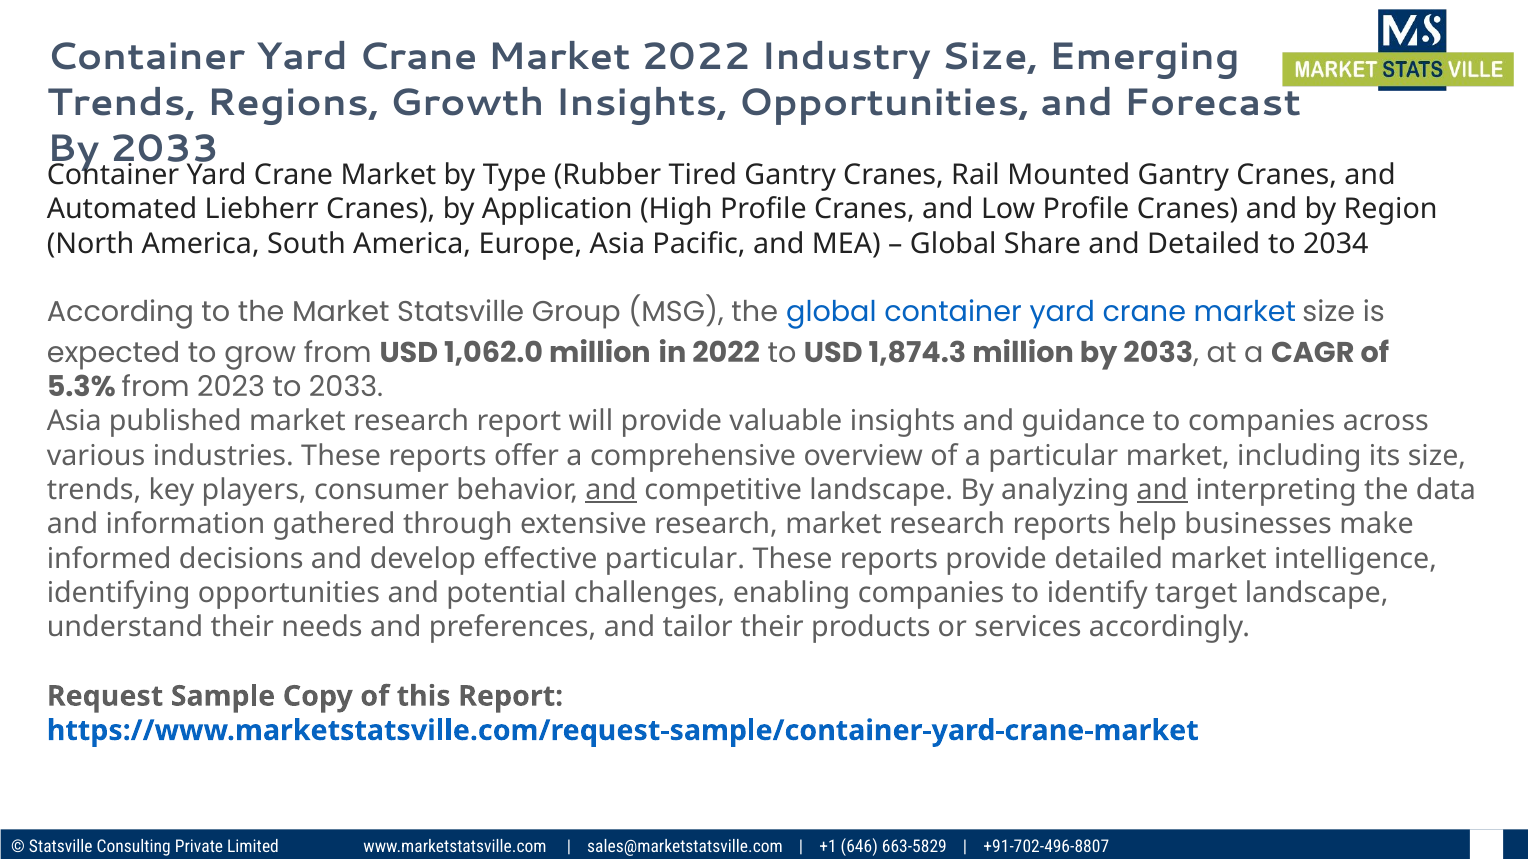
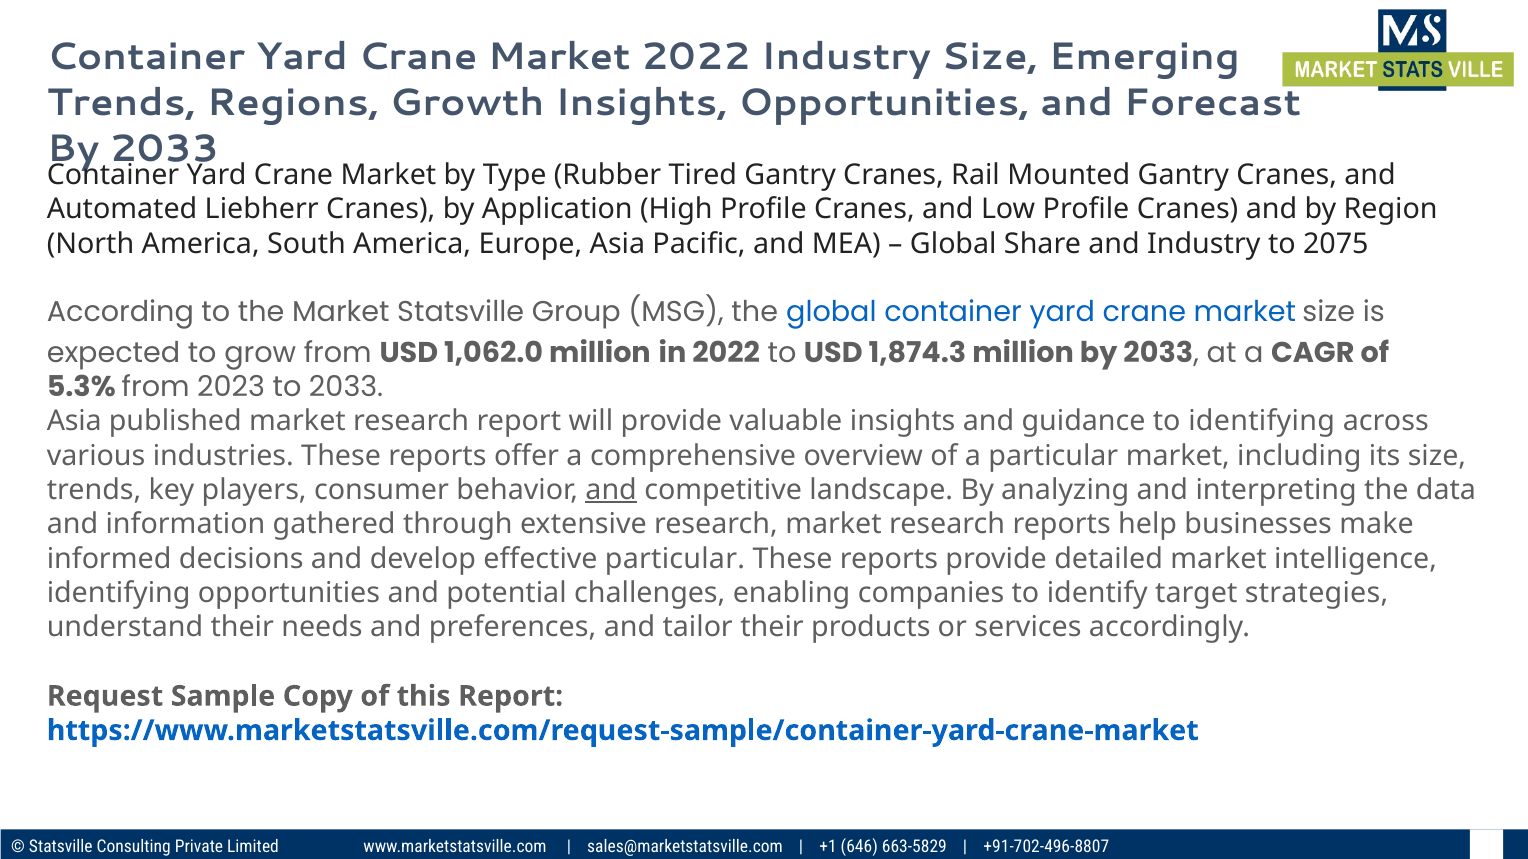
and Detailed: Detailed -> Industry (1204, 244)
2034: 2034 -> 2075 (1336, 244)
to companies: companies -> identifying (1262, 422)
and underline: present -> none (1162, 490)
target landscape: landscape -> strategies (1317, 593)
